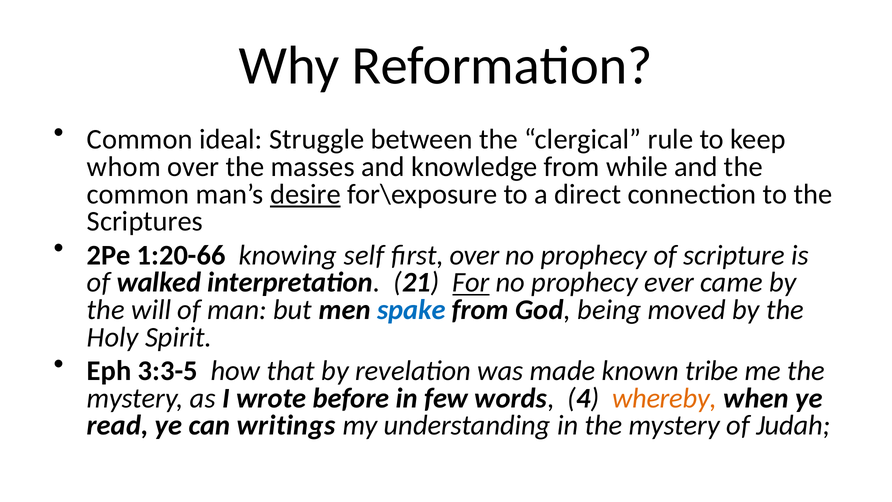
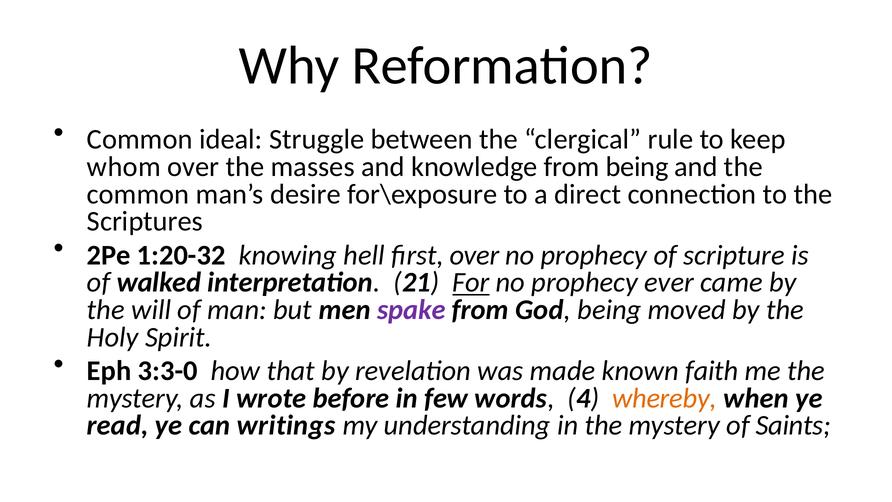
from while: while -> being (637, 167)
desire underline: present -> none (305, 194)
1:20-66: 1:20-66 -> 1:20-32 (181, 255)
self: self -> hell (364, 255)
spake colour: blue -> purple (411, 310)
3:3-5: 3:3-5 -> 3:3-0 (168, 371)
tribe: tribe -> faith (712, 371)
Judah: Judah -> Saints (793, 425)
